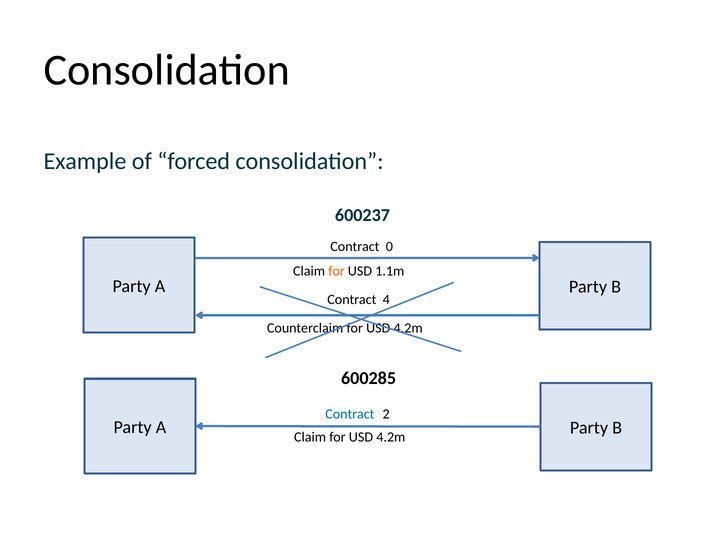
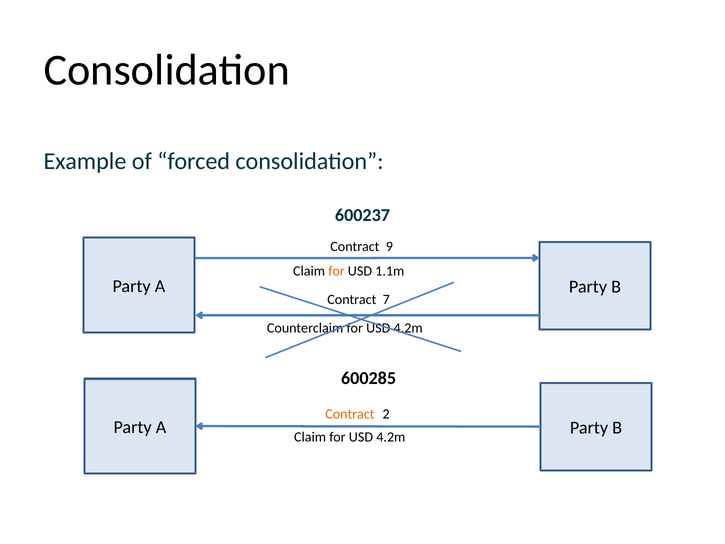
0: 0 -> 9 (389, 247)
4: 4 -> 7 (386, 300)
Contract colour: blue -> orange (350, 414)
